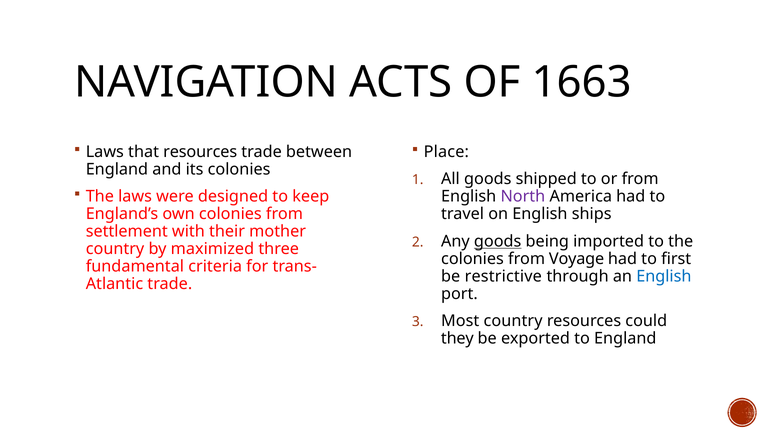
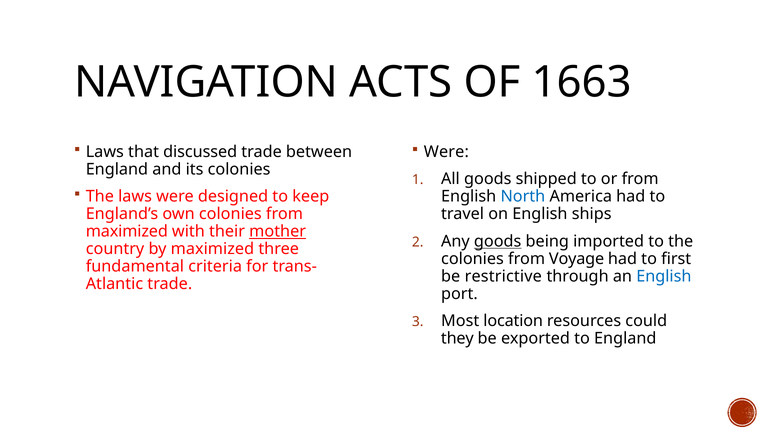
that resources: resources -> discussed (200, 152)
Place: Place -> Were (446, 152)
North colour: purple -> blue (523, 196)
settlement: settlement -> maximized (127, 231)
mother underline: none -> present (278, 231)
Most country: country -> location (513, 321)
